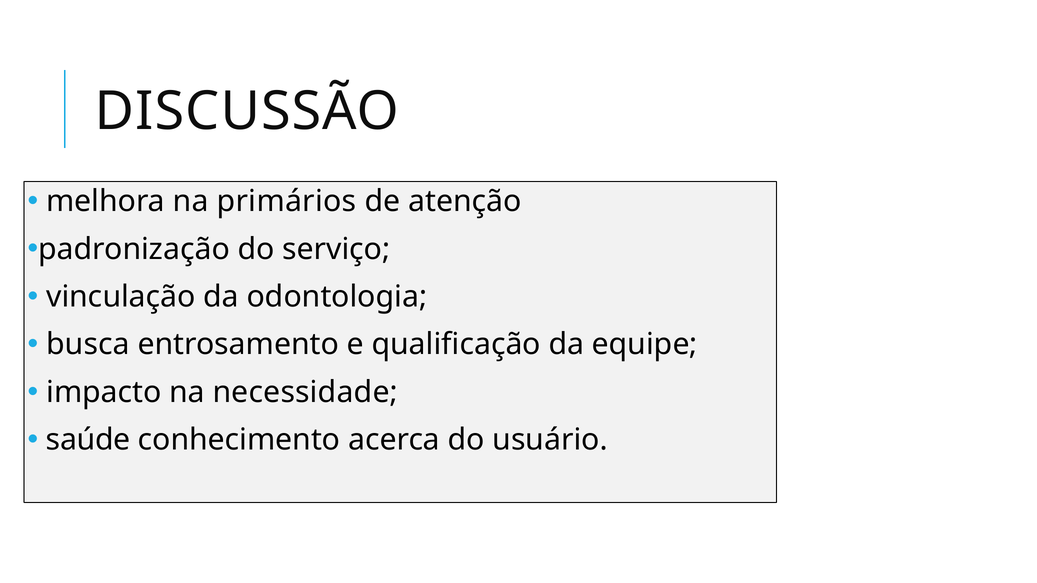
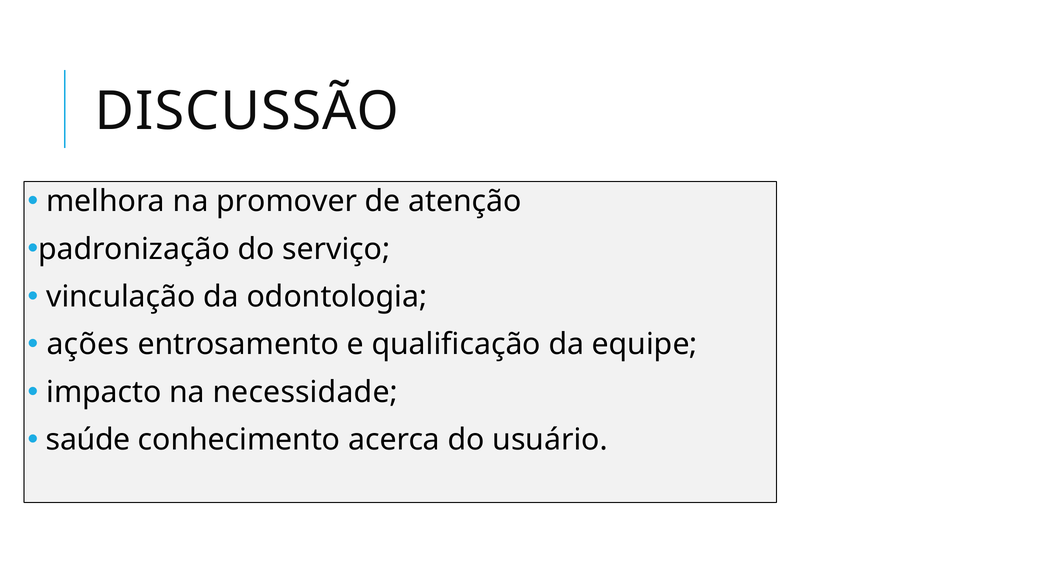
primários: primários -> promover (287, 201)
busca: busca -> ações (88, 345)
